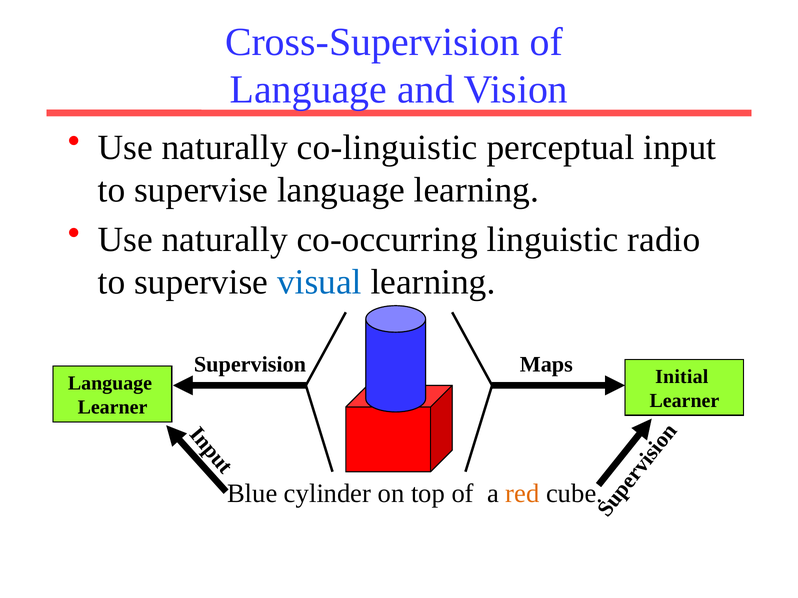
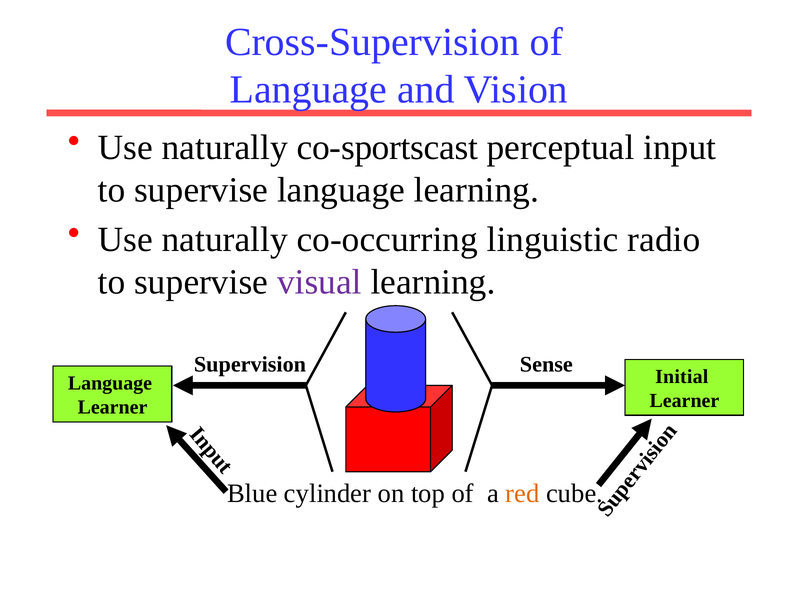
co-linguistic: co-linguistic -> co-sportscast (387, 147)
visual colour: blue -> purple (319, 282)
Maps: Maps -> Sense (546, 365)
